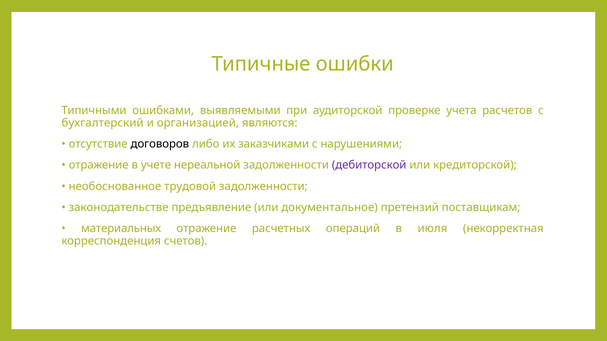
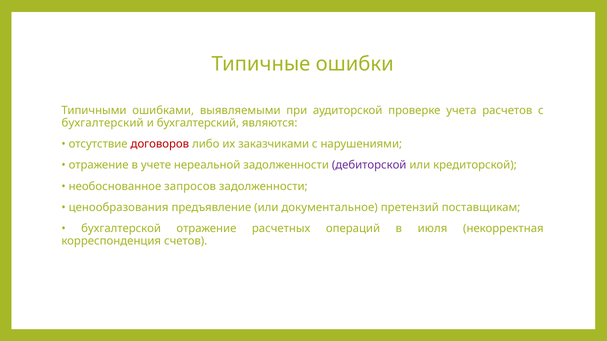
и организацией: организацией -> бухгалтерский (198, 123)
договоров colour: black -> red (160, 144)
трудовой: трудовой -> запросов (190, 187)
законодательстве: законодательстве -> ценообразования (119, 208)
материальных: материальных -> бухгалтерской (121, 229)
